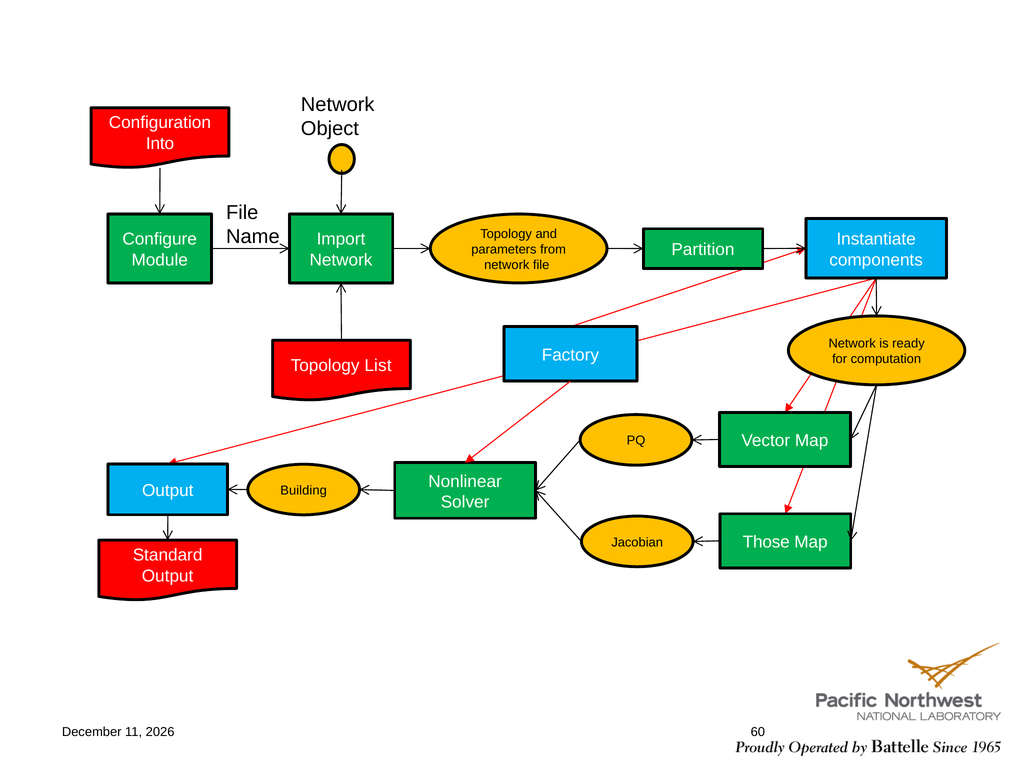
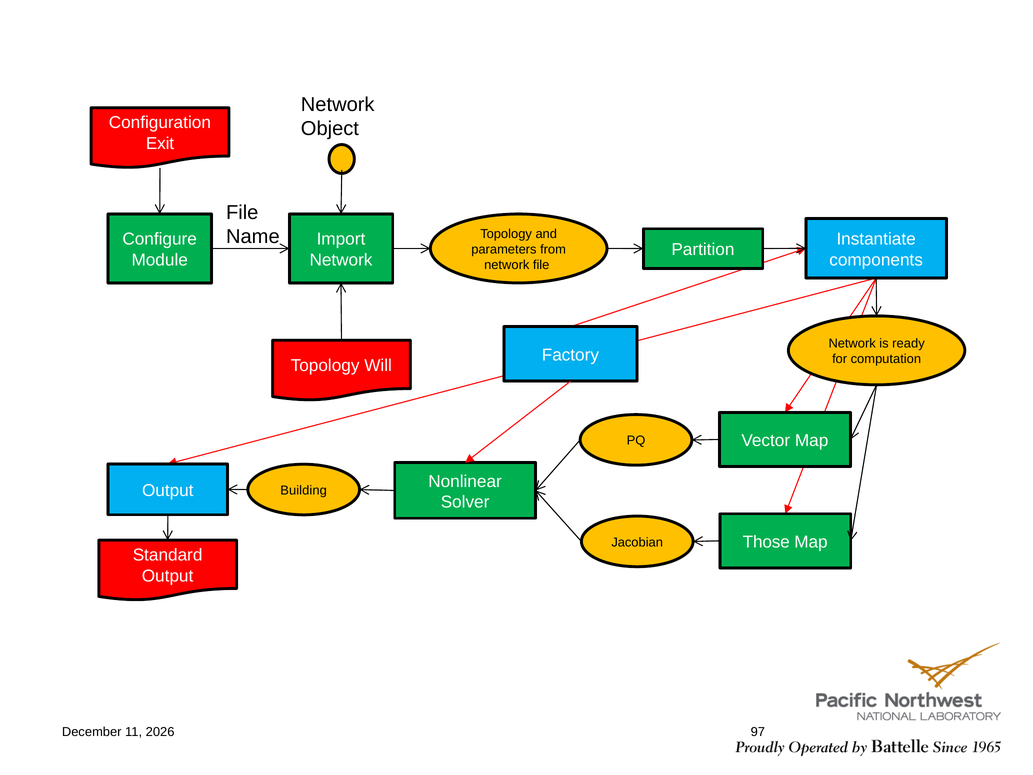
Into: Into -> Exit (160, 143)
List: List -> Will (378, 366)
60: 60 -> 97 (758, 732)
